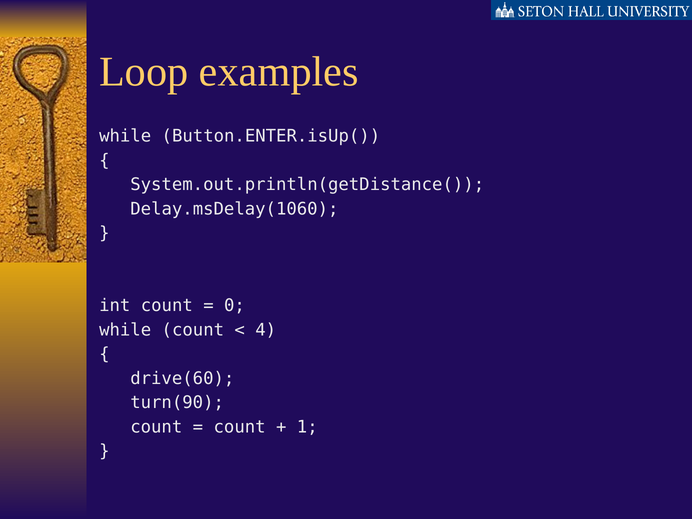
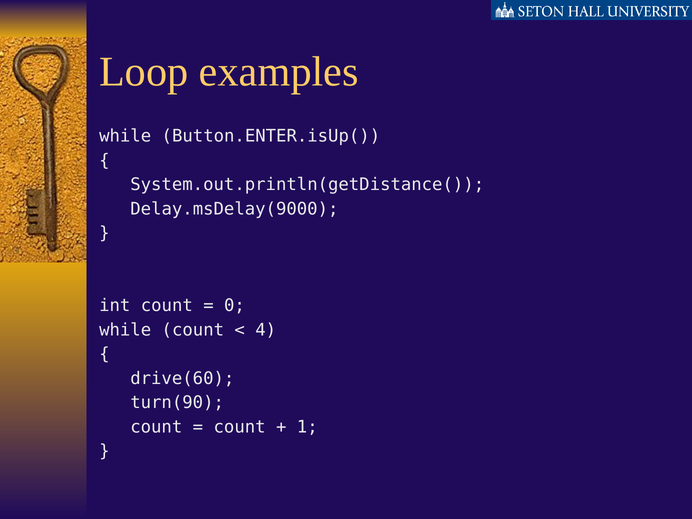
Delay.msDelay(1060: Delay.msDelay(1060 -> Delay.msDelay(9000 (234, 209)
